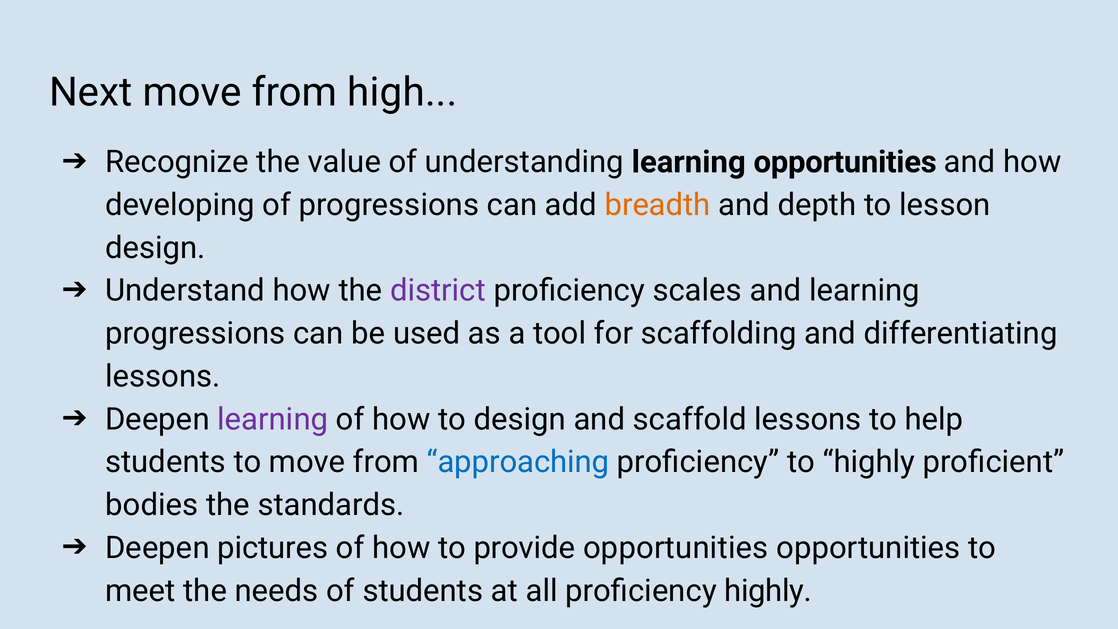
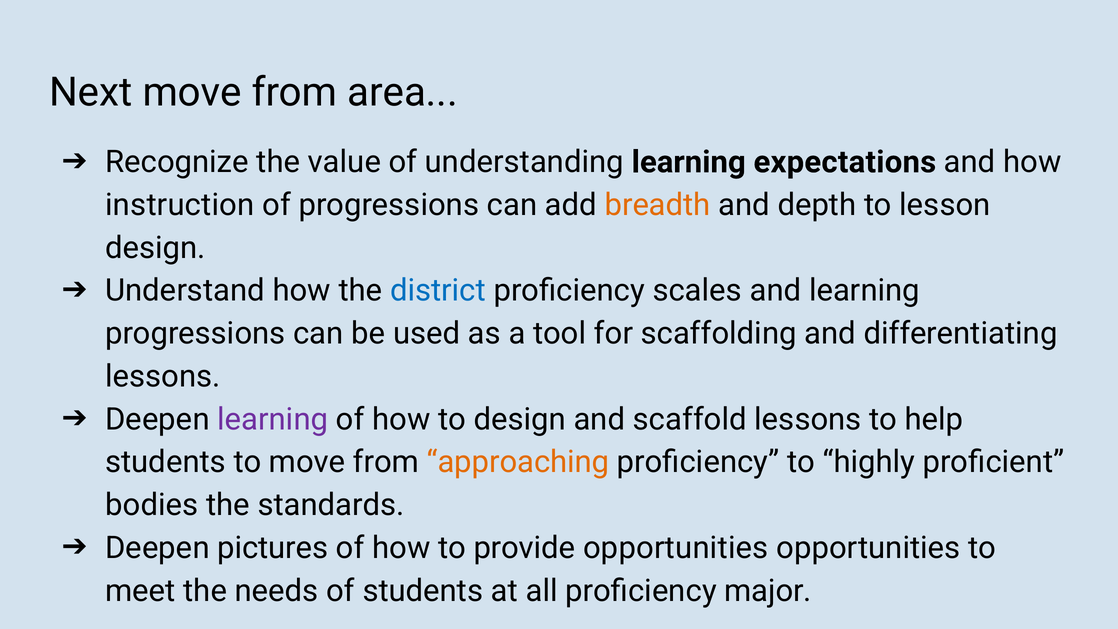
high: high -> area (402, 93)
learning opportunities: opportunities -> expectations (845, 162)
developing: developing -> instruction (180, 205)
district colour: purple -> blue (438, 291)
approaching colour: blue -> orange (518, 462)
proficiency highly: highly -> major (768, 591)
